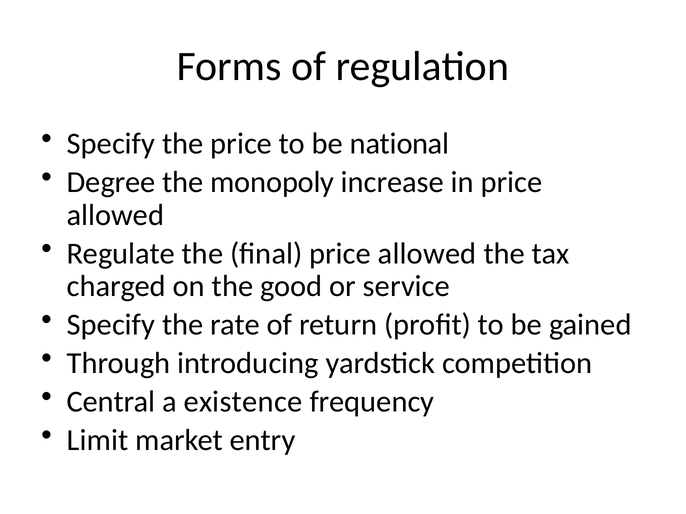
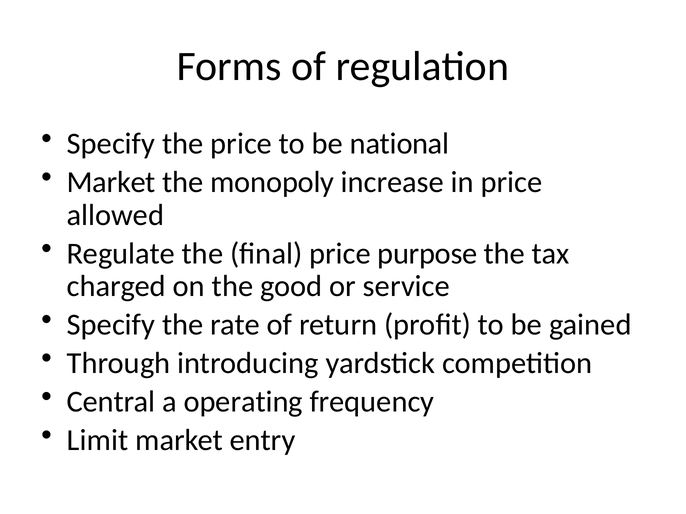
Degree: Degree -> Market (111, 182)
final price allowed: allowed -> purpose (427, 254)
existence: existence -> operating (243, 402)
